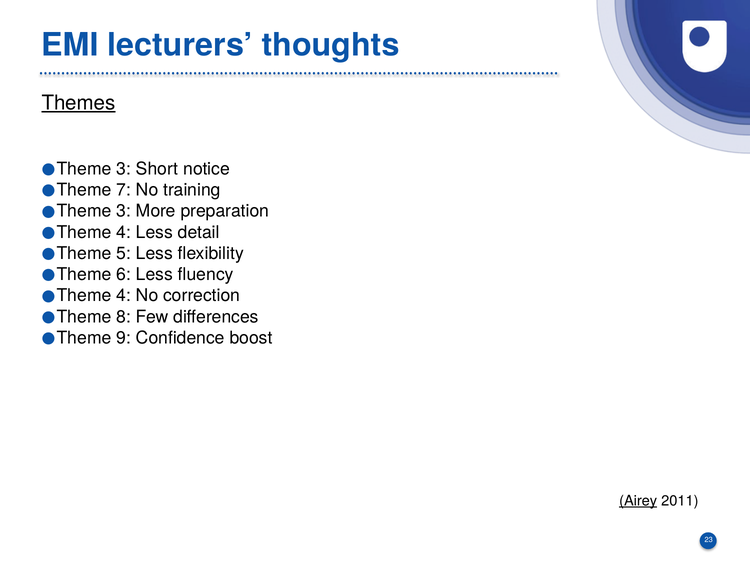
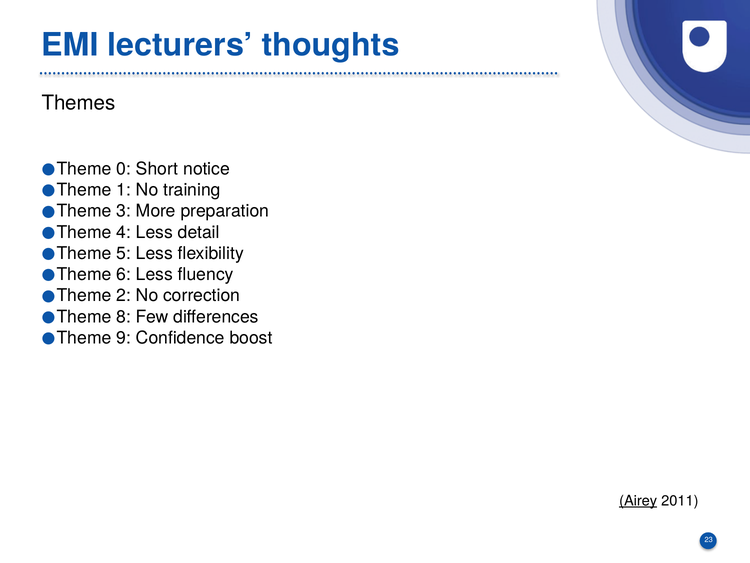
Themes underline: present -> none (79, 103)
3: 3 -> 0 (124, 169)
7: 7 -> 1 (124, 190)
4: 4 -> 2 (124, 295)
